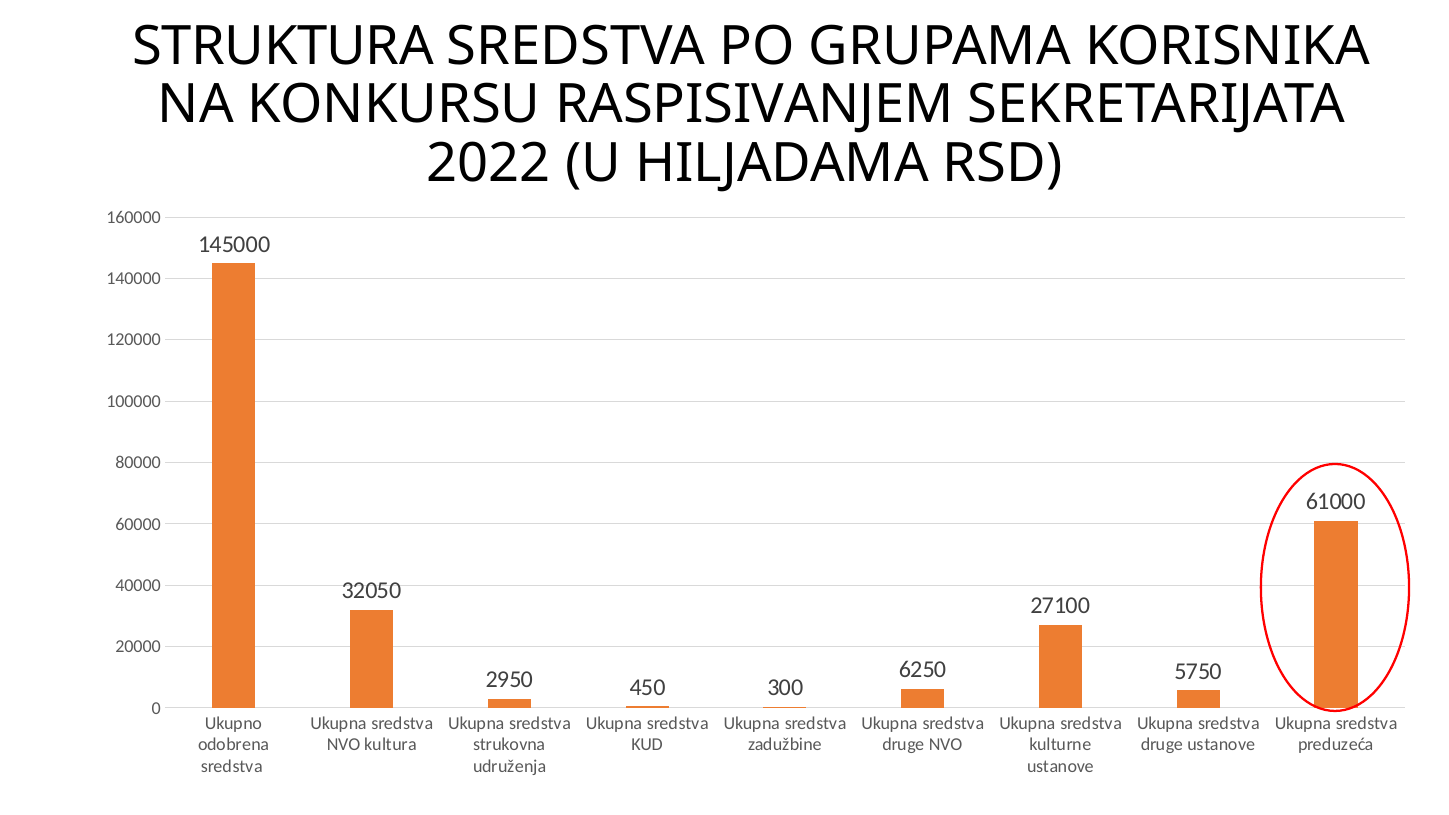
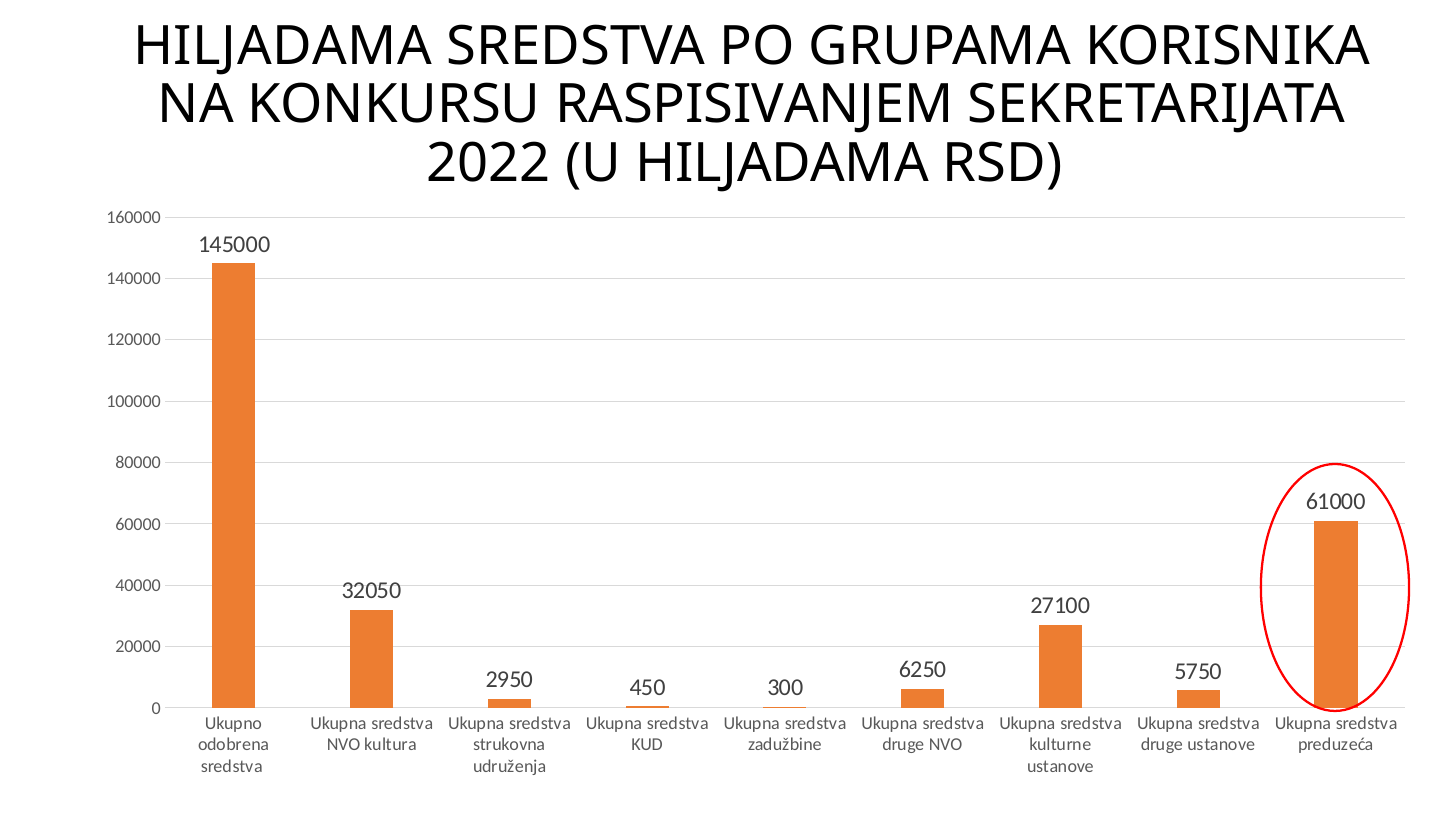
STRUKTURA: STRUKTURA -> HILJADAMA (283, 46)
